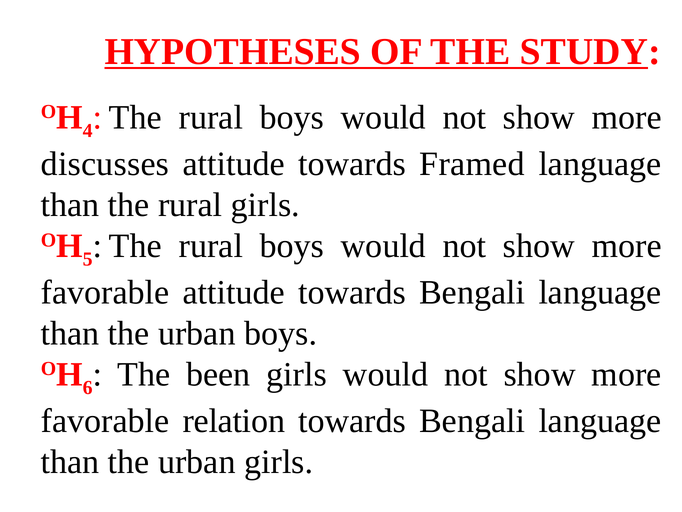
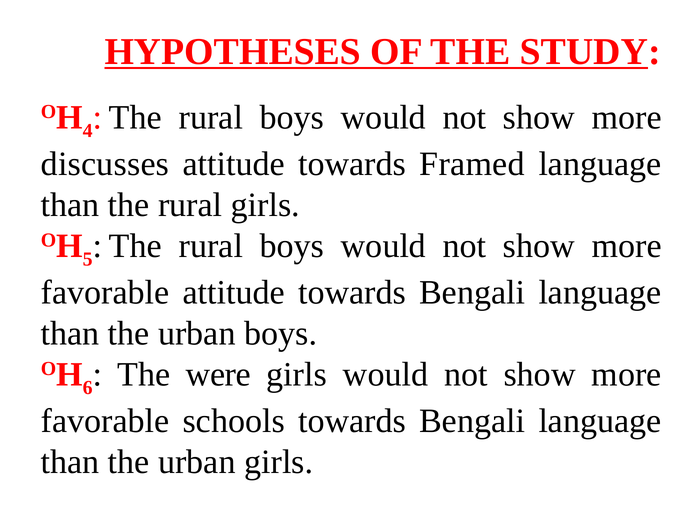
been: been -> were (218, 374)
relation: relation -> schools (234, 421)
